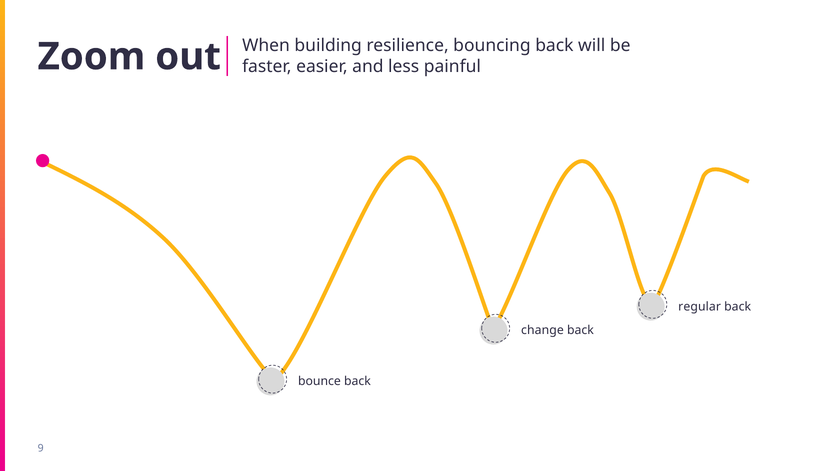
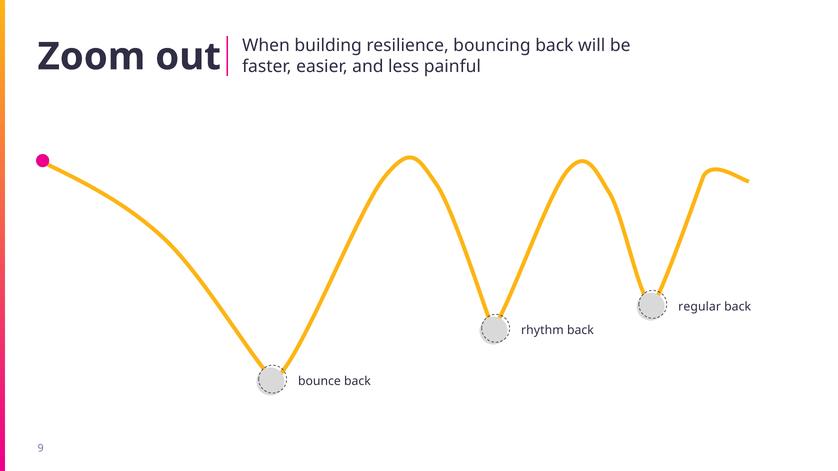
change: change -> rhythm (542, 331)
